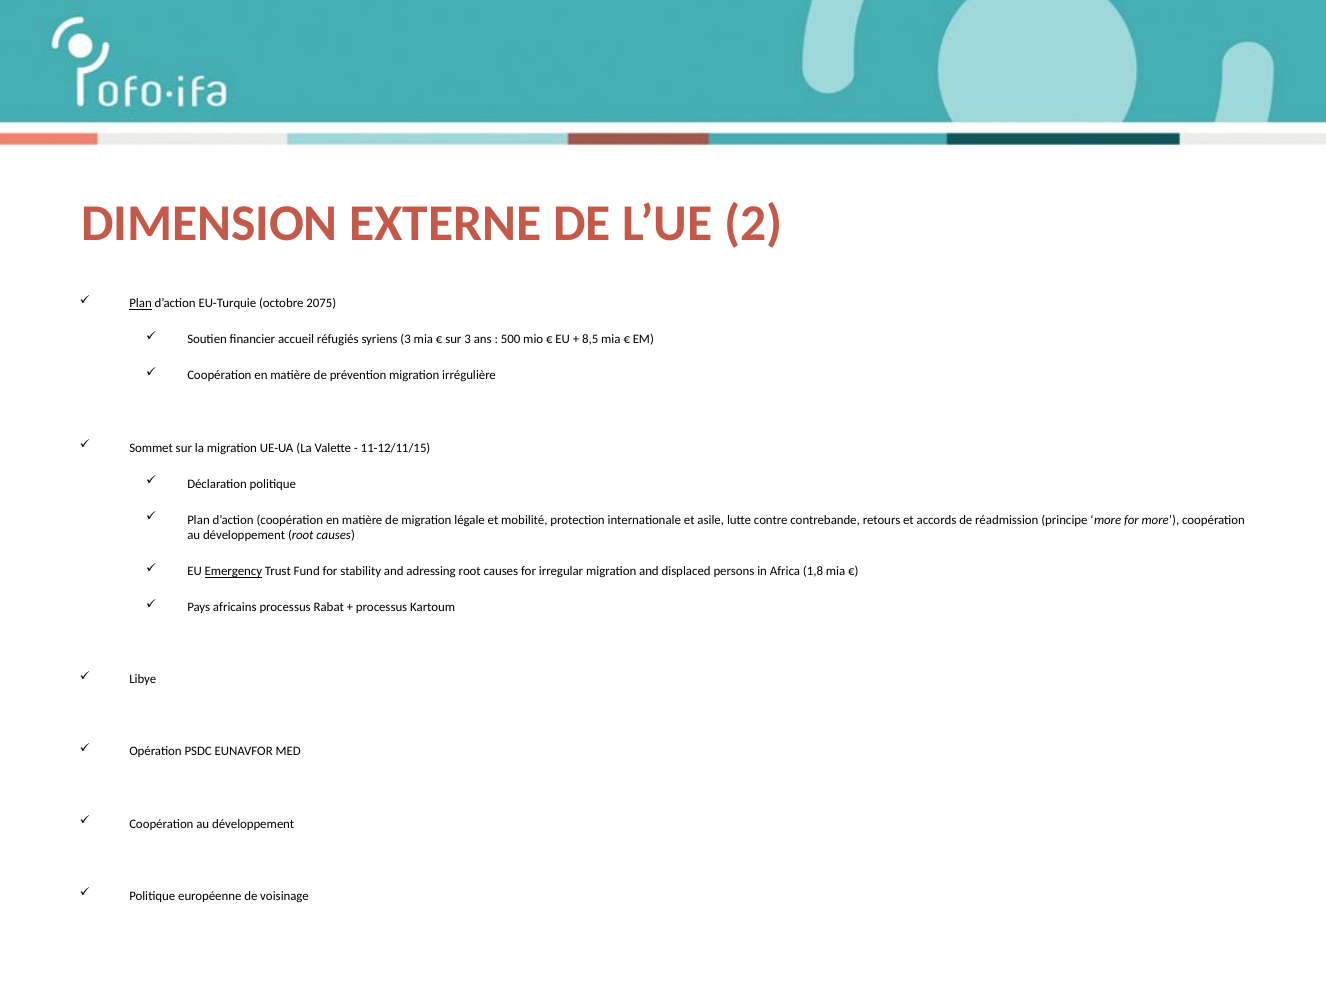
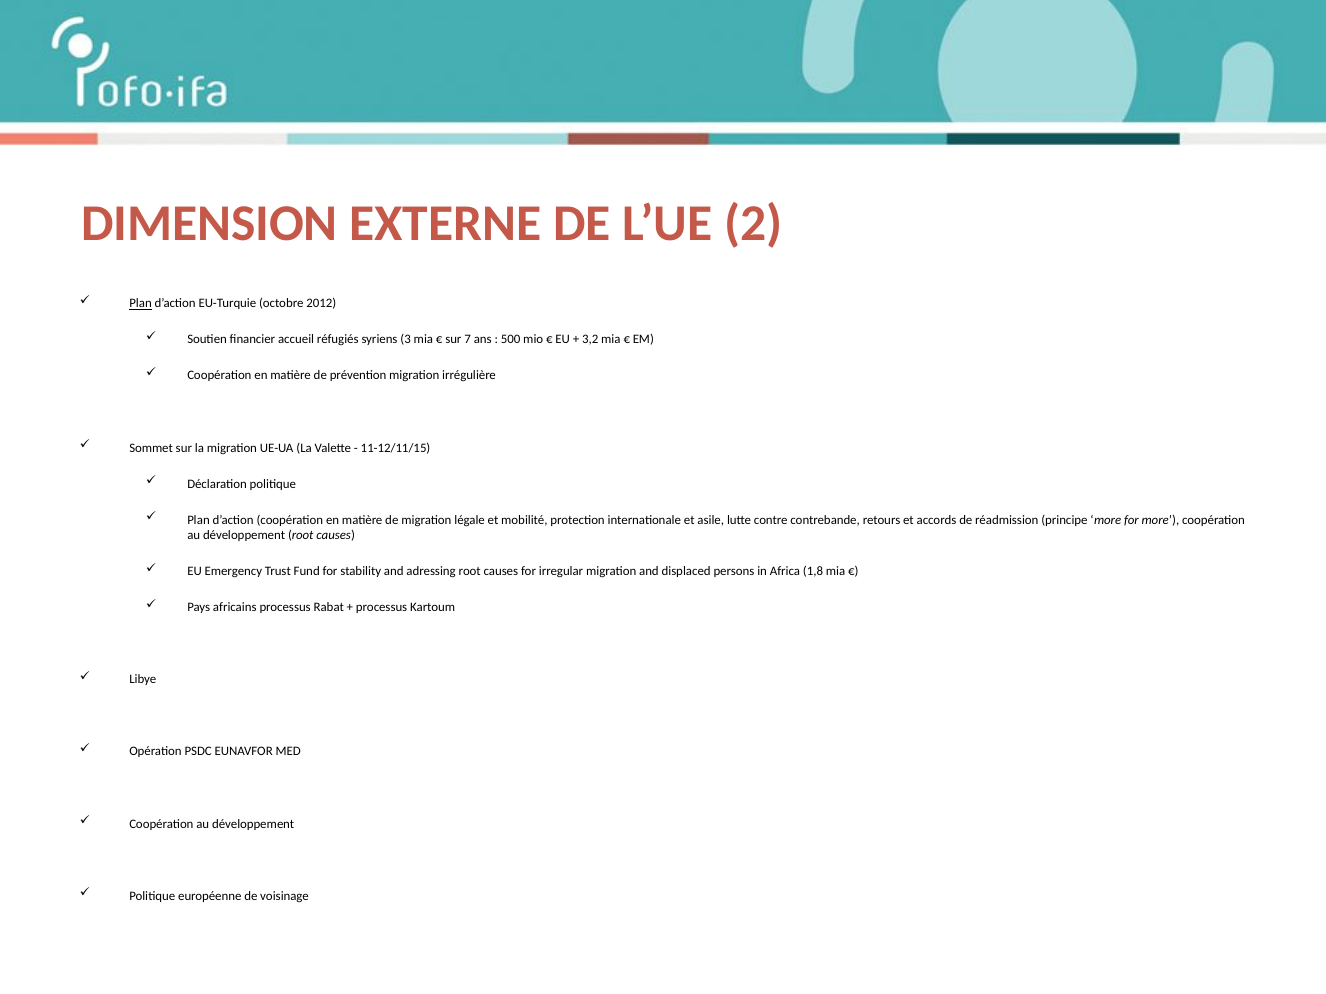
2075: 2075 -> 2012 (321, 304)
sur 3: 3 -> 7 (468, 340)
8,5: 8,5 -> 3,2 (590, 340)
Emergency underline: present -> none (233, 572)
